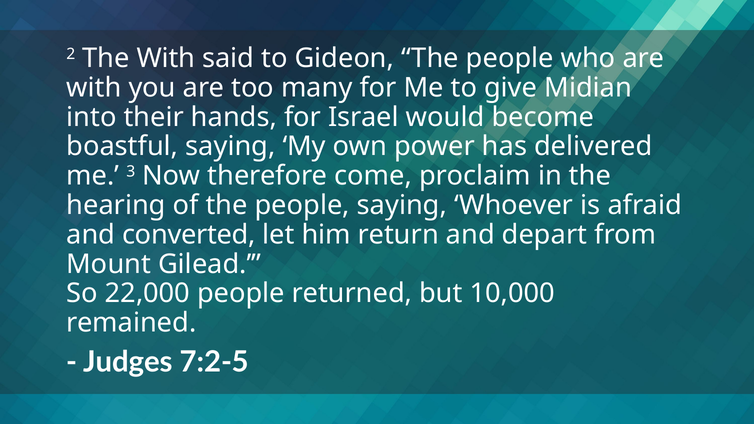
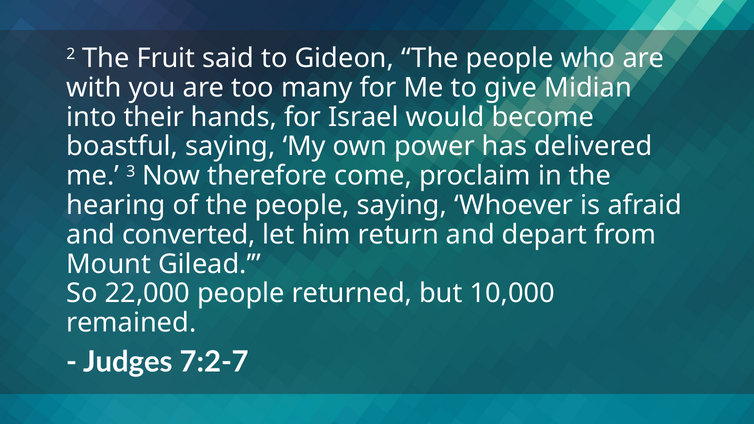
The With: With -> Fruit (166, 58)
7:2-5: 7:2-5 -> 7:2-7 (214, 362)
